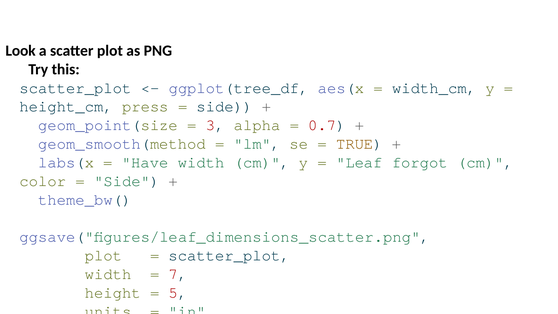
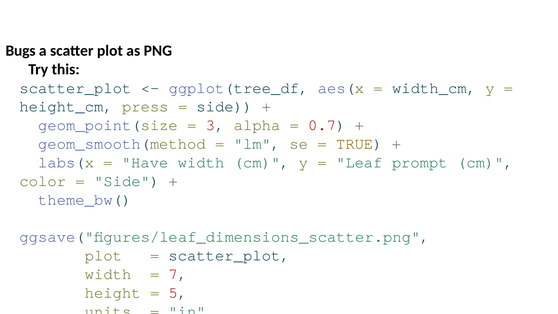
Look: Look -> Bugs (21, 51)
forgot: forgot -> prompt (420, 162)
